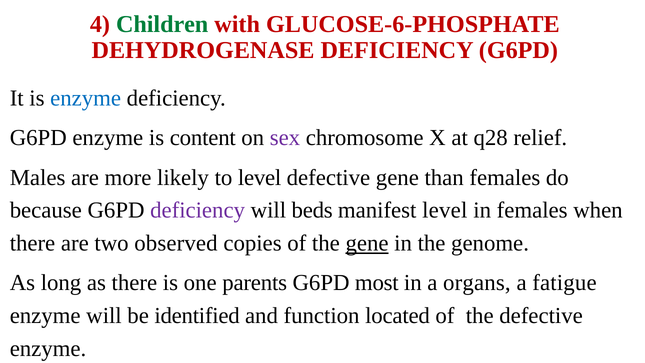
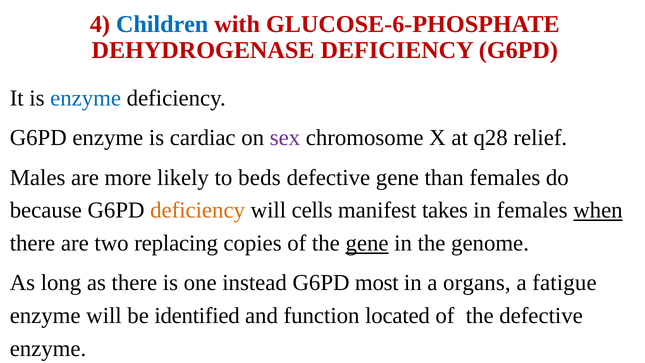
Children colour: green -> blue (162, 24)
content: content -> cardiac (203, 138)
to level: level -> beds (259, 177)
deficiency colour: purple -> orange (198, 210)
beds: beds -> cells (312, 210)
manifest level: level -> takes (445, 210)
when underline: none -> present (598, 210)
observed: observed -> replacing (176, 243)
parents: parents -> instead (255, 283)
